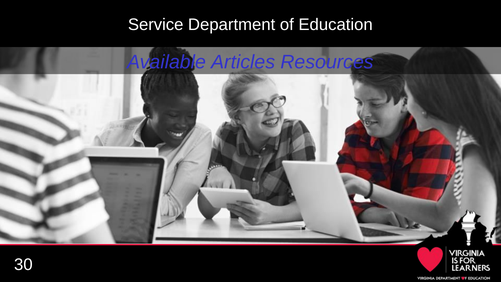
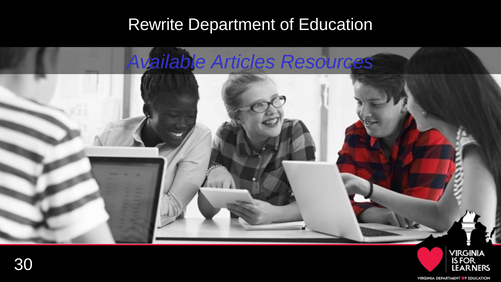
Service: Service -> Rewrite (156, 25)
